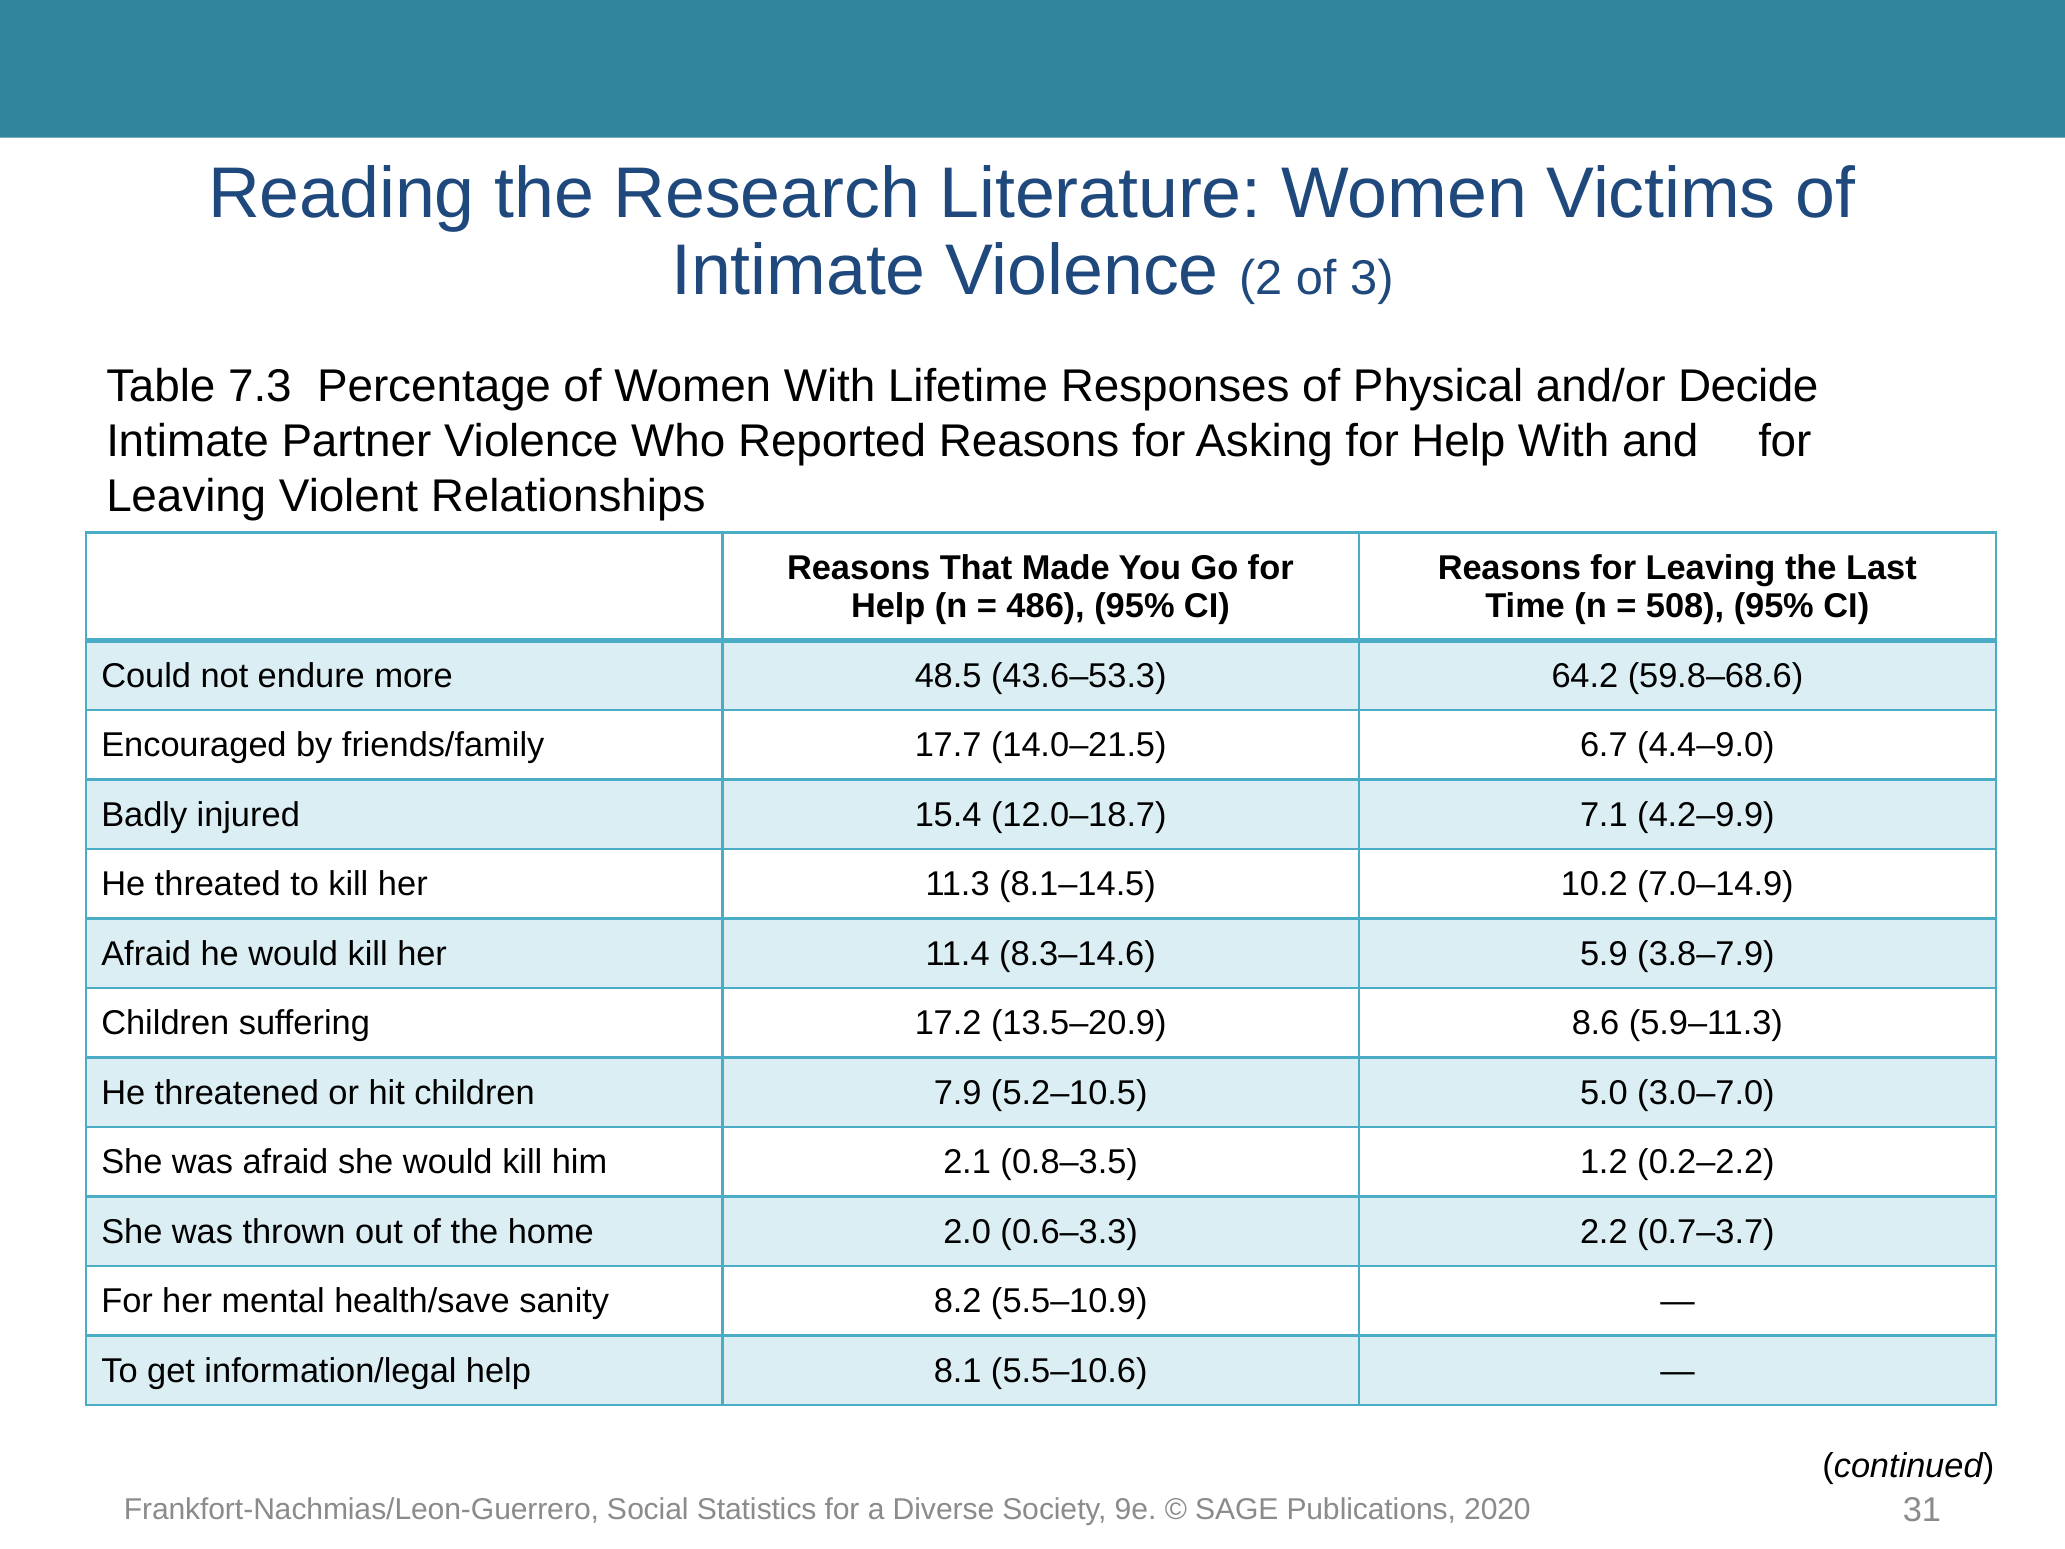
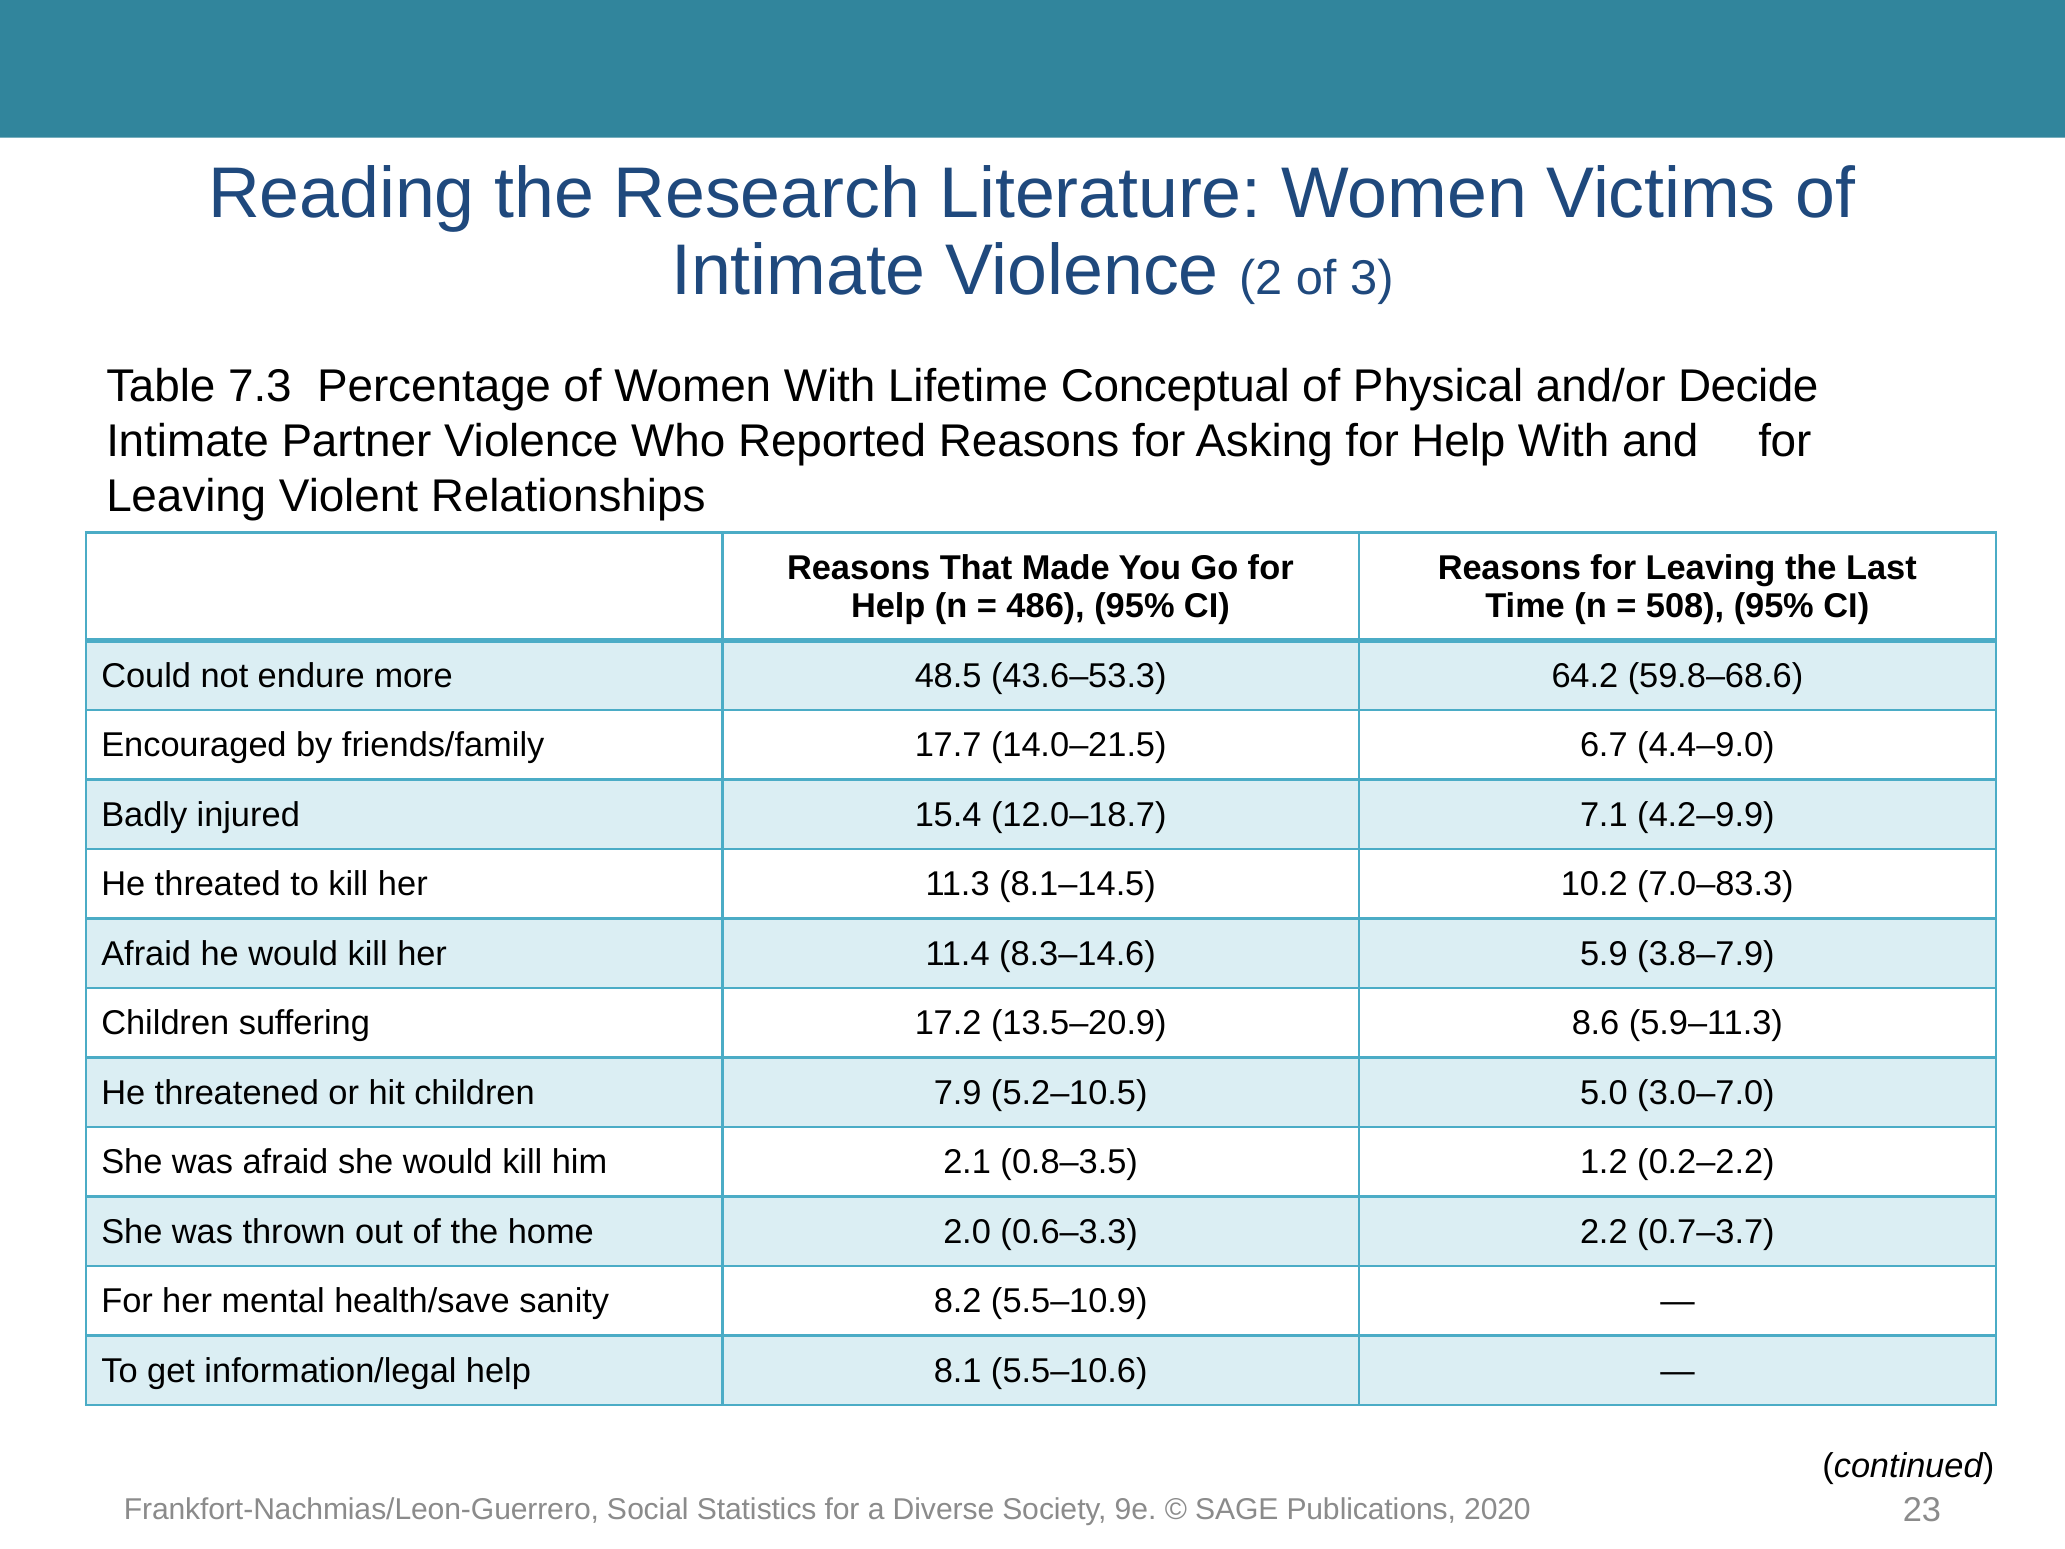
Responses: Responses -> Conceptual (1175, 386)
7.0–14.9: 7.0–14.9 -> 7.0–83.3 (1715, 884)
31: 31 -> 23 (1922, 1510)
